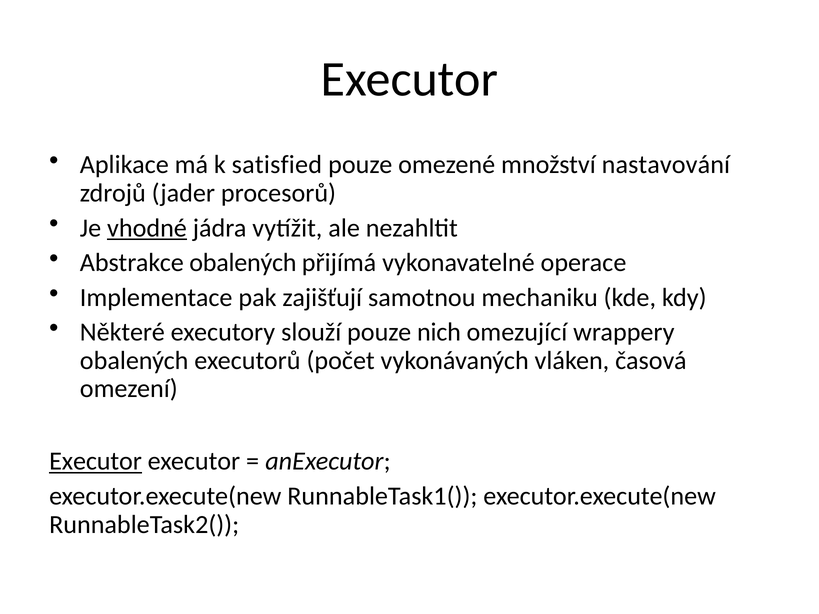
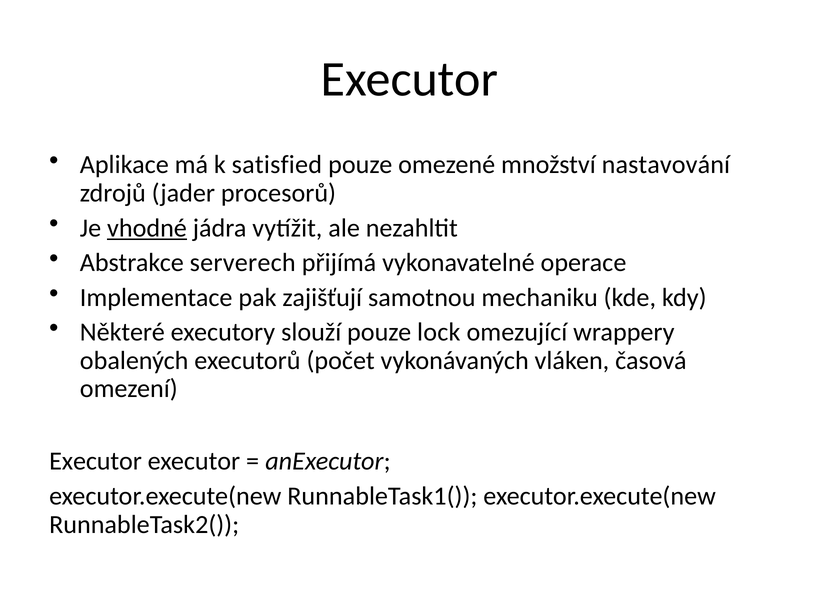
Abstrakce obalených: obalených -> serverech (243, 263)
nich: nich -> lock (439, 332)
Executor underline: present -> none (96, 462)
